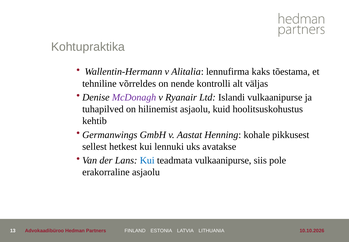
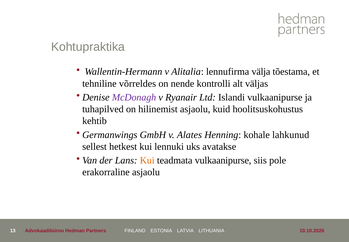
kaks: kaks -> välja (261, 72)
Aastat: Aastat -> Alates (189, 135)
pikkusest: pikkusest -> lahkunud (291, 135)
Kui colour: blue -> orange (147, 160)
